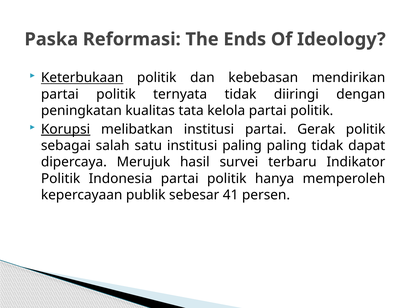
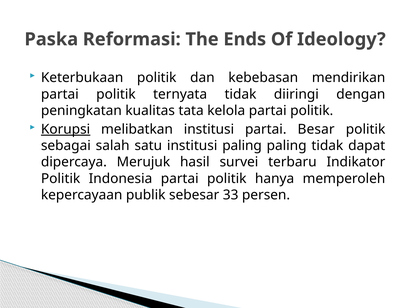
Keterbukaan underline: present -> none (82, 78)
Gerak: Gerak -> Besar (316, 129)
41: 41 -> 33 (231, 195)
